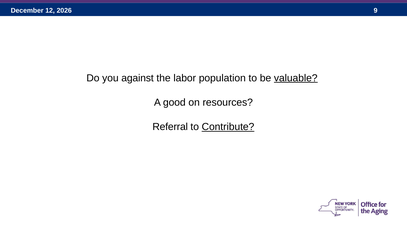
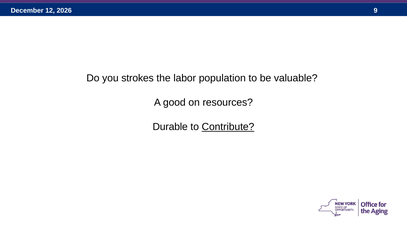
against: against -> strokes (138, 78)
valuable underline: present -> none (296, 78)
Referral: Referral -> Durable (170, 127)
